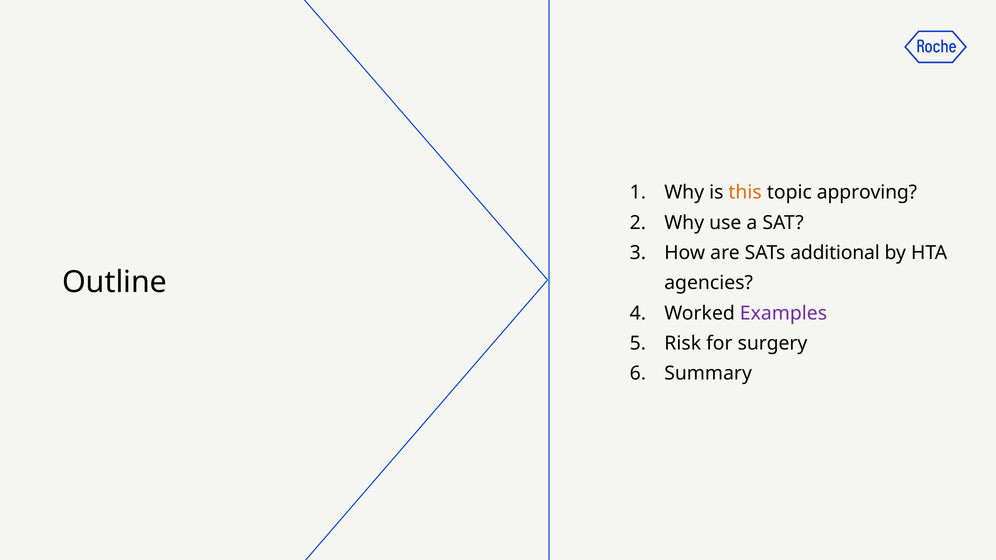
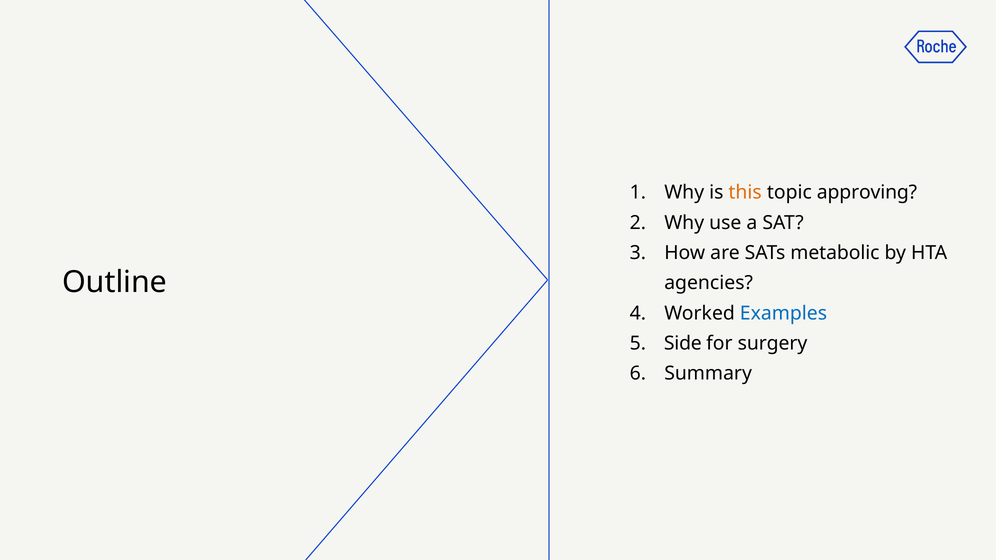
additional: additional -> metabolic (835, 253)
Examples colour: purple -> blue (783, 313)
Risk: Risk -> Side (683, 344)
